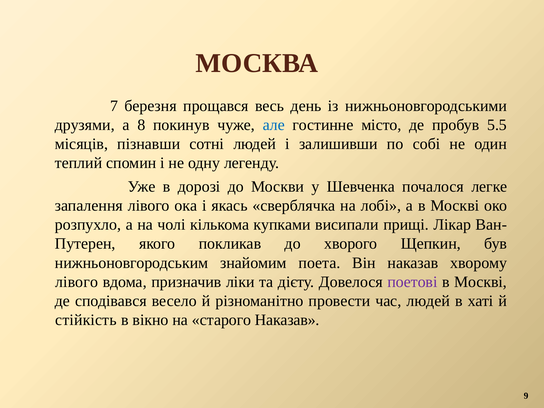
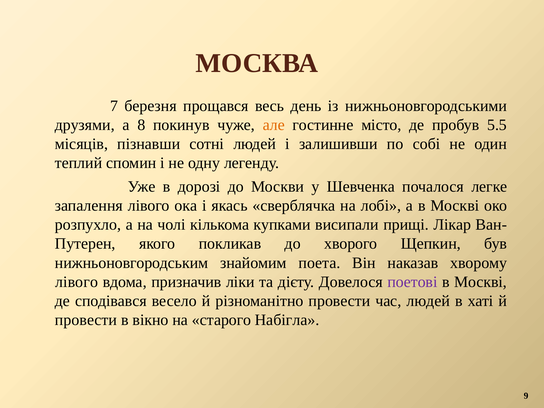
але colour: blue -> orange (274, 125)
стійкість: стійкість -> провести (86, 320)
старого Наказав: Наказав -> Набігла (287, 320)
